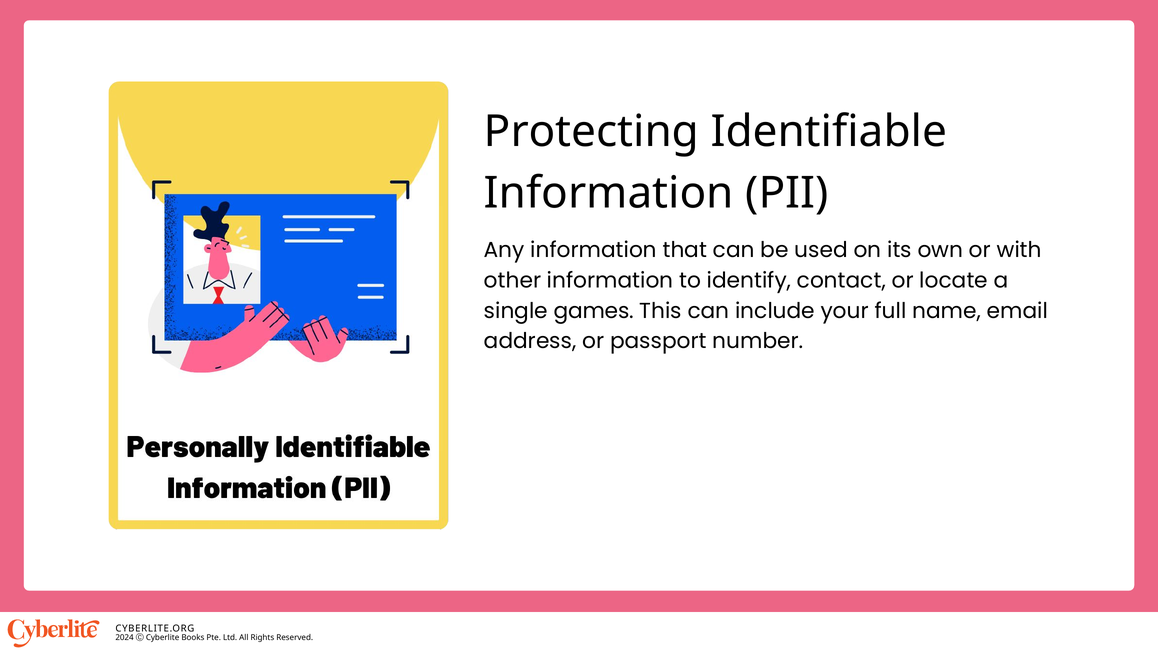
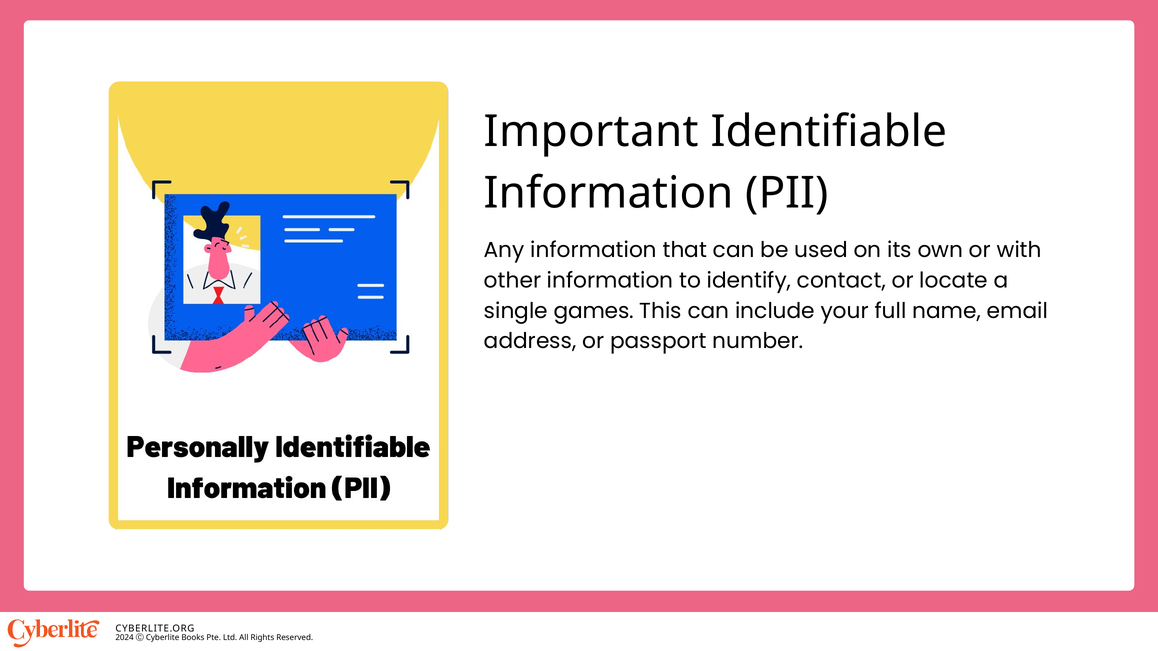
Protecting: Protecting -> Important (591, 132)
